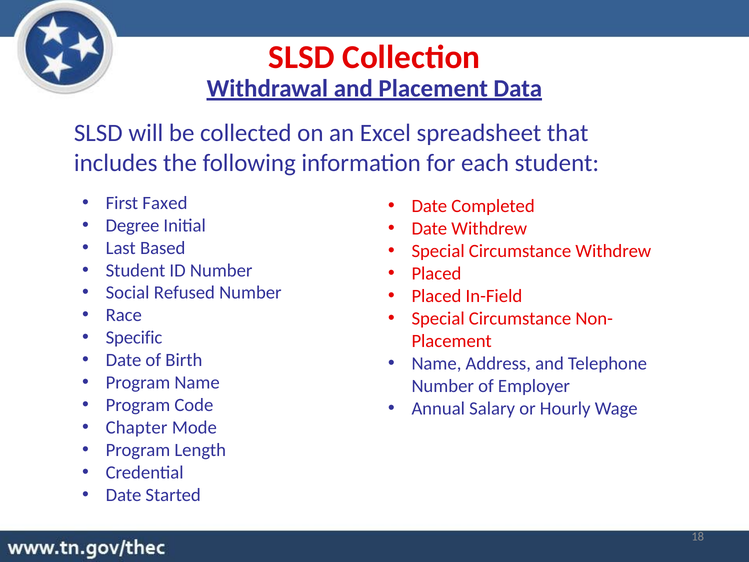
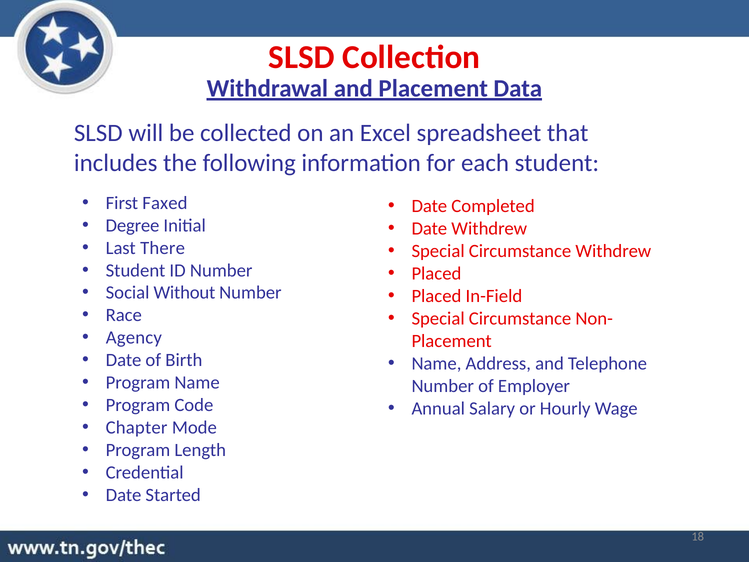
Based: Based -> There (163, 248)
Refused: Refused -> Without (184, 293)
Specific: Specific -> Agency (134, 338)
